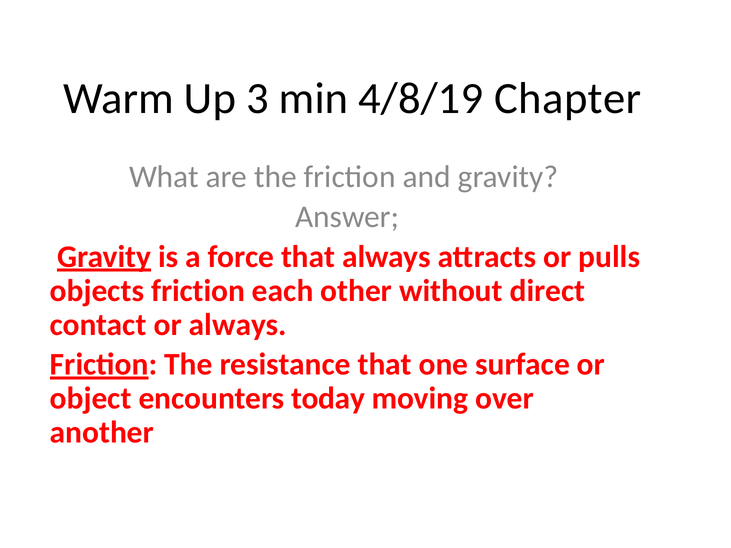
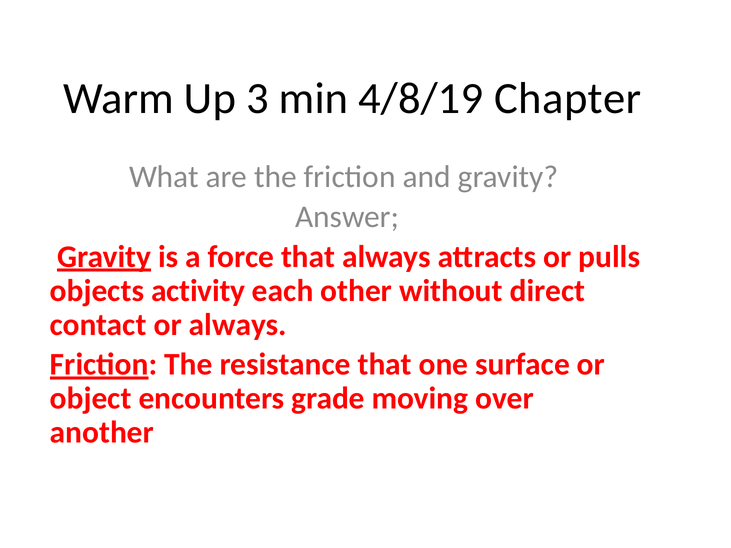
objects friction: friction -> activity (198, 291)
today: today -> grade (328, 399)
